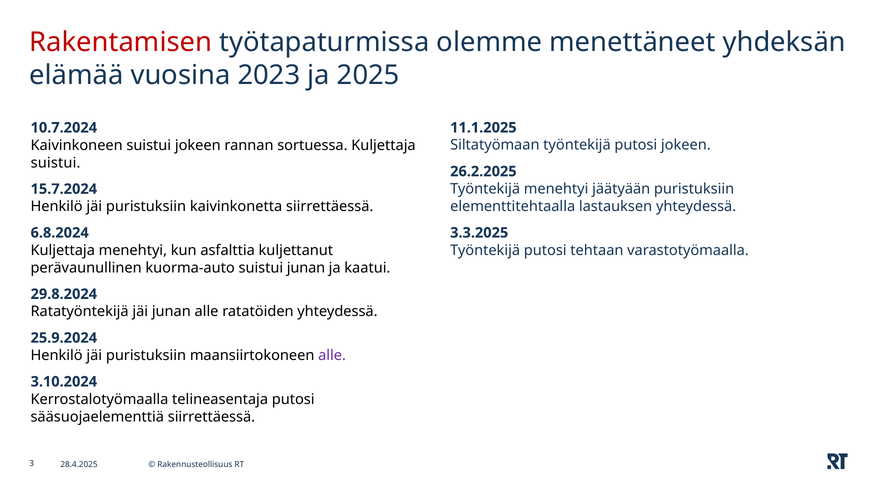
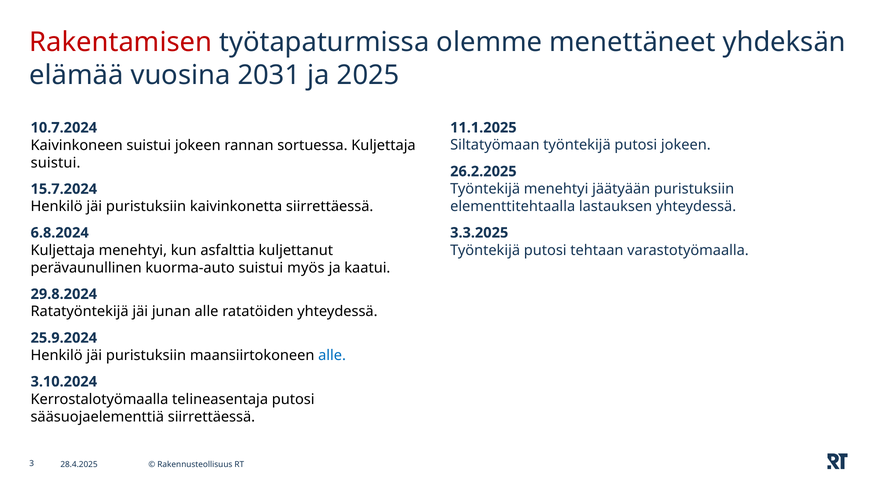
2023: 2023 -> 2031 (269, 75)
suistui junan: junan -> myös (306, 268)
alle colour: purple -> blue (332, 356)
